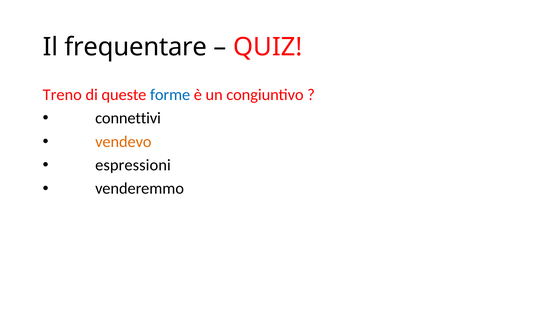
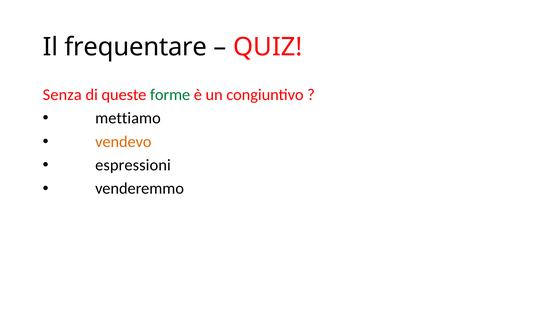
Treno: Treno -> Senza (62, 95)
forme colour: blue -> green (170, 95)
connettivi: connettivi -> mettiamo (128, 118)
